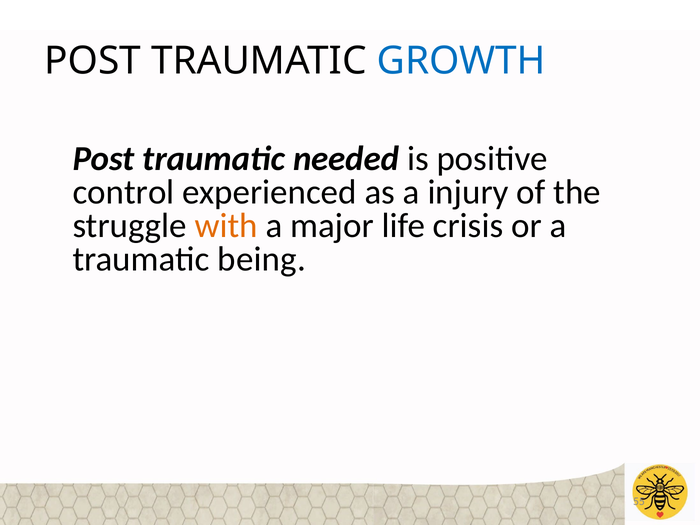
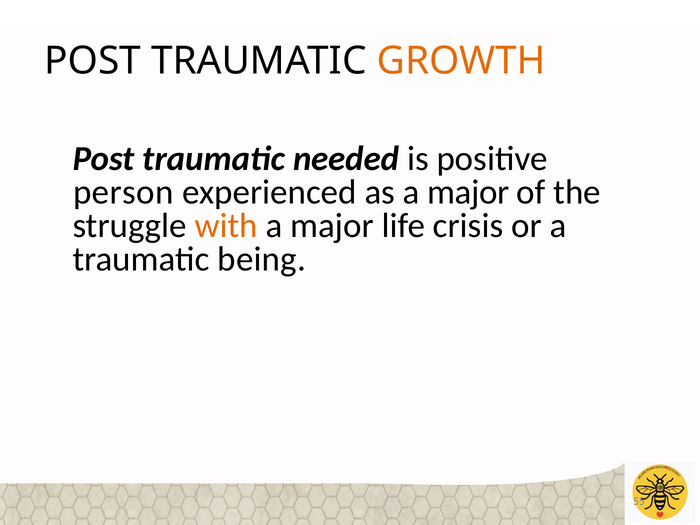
GROWTH colour: blue -> orange (461, 61)
control: control -> person (123, 192)
as a injury: injury -> major (468, 192)
